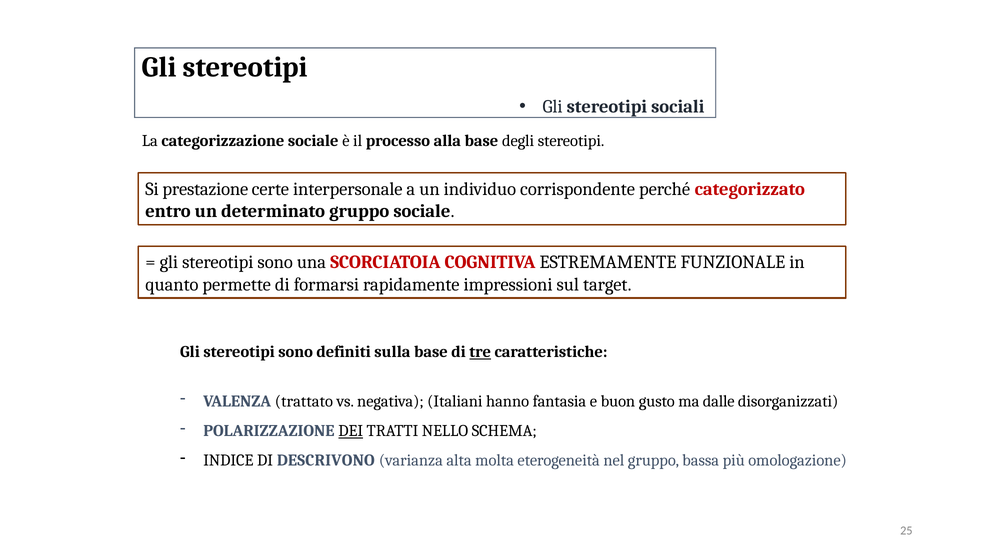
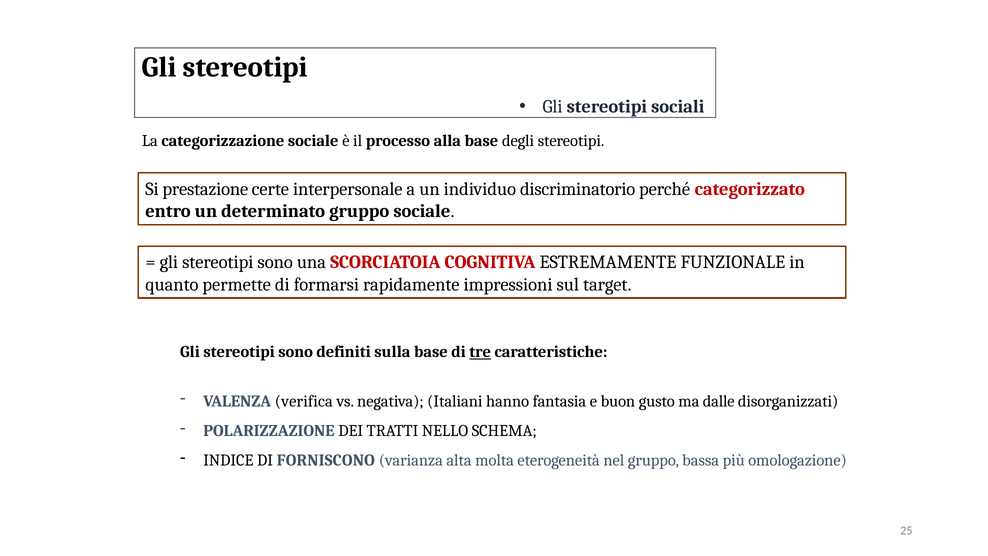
corrispondente: corrispondente -> discriminatorio (578, 189)
trattato: trattato -> verifica (304, 401)
DEI underline: present -> none (351, 431)
DESCRIVONO: DESCRIVONO -> FORNISCONO (326, 460)
